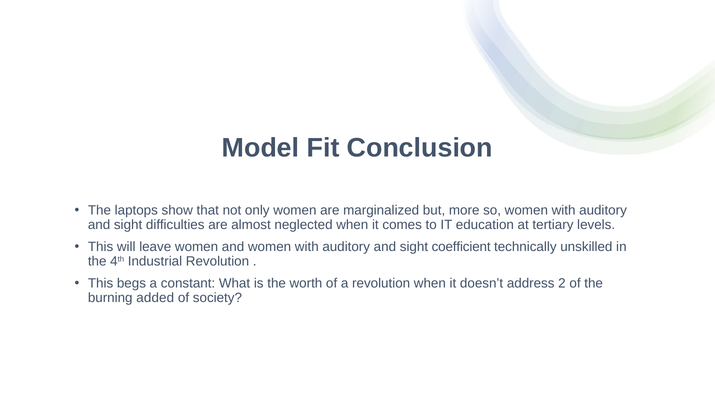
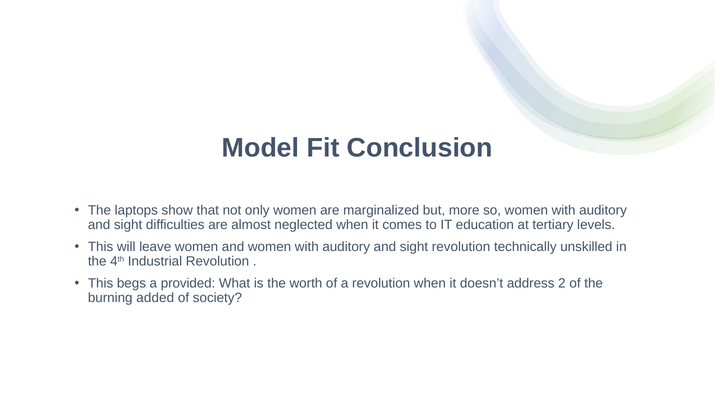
sight coefficient: coefficient -> revolution (461, 247)
constant: constant -> provided (188, 283)
